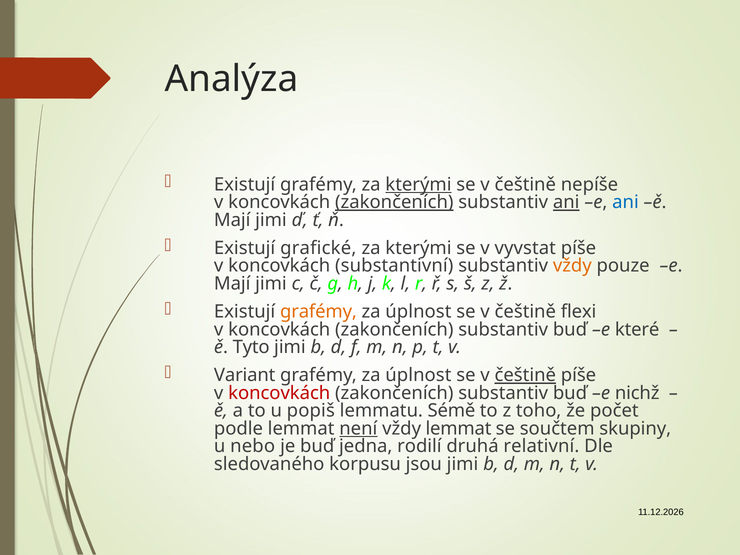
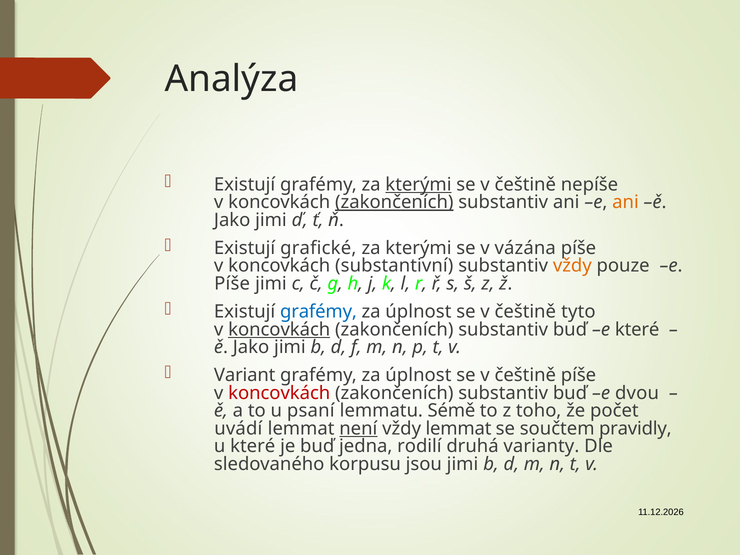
ani underline: present -> none (566, 202)
ani colour: blue -> orange (626, 202)
Mají: Mají -> Jako (232, 220)
vyvstat: vyvstat -> vázána (525, 248)
Mají: Mají -> Píše (232, 284)
grafémy colour: orange -> blue (318, 312)
flexi: flexi -> tyto (578, 312)
koncovkách underline: none -> present (279, 329)
Tyto: Tyto -> Jako (251, 347)
češtině underline: present -> none (525, 375)
nichž: nichž -> dvou (637, 393)
popiš: popiš -> psaní (311, 411)
podle: podle -> uvádí (238, 429)
skupiny: skupiny -> pravidly (635, 429)
u nebo: nebo -> které (253, 446)
relativní: relativní -> varianty (541, 446)
